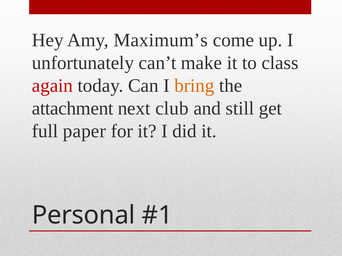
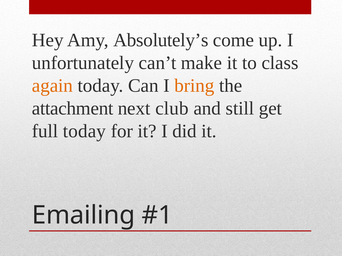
Maximum’s: Maximum’s -> Absolutely’s (161, 40)
again colour: red -> orange (52, 86)
full paper: paper -> today (84, 131)
Personal: Personal -> Emailing (83, 216)
